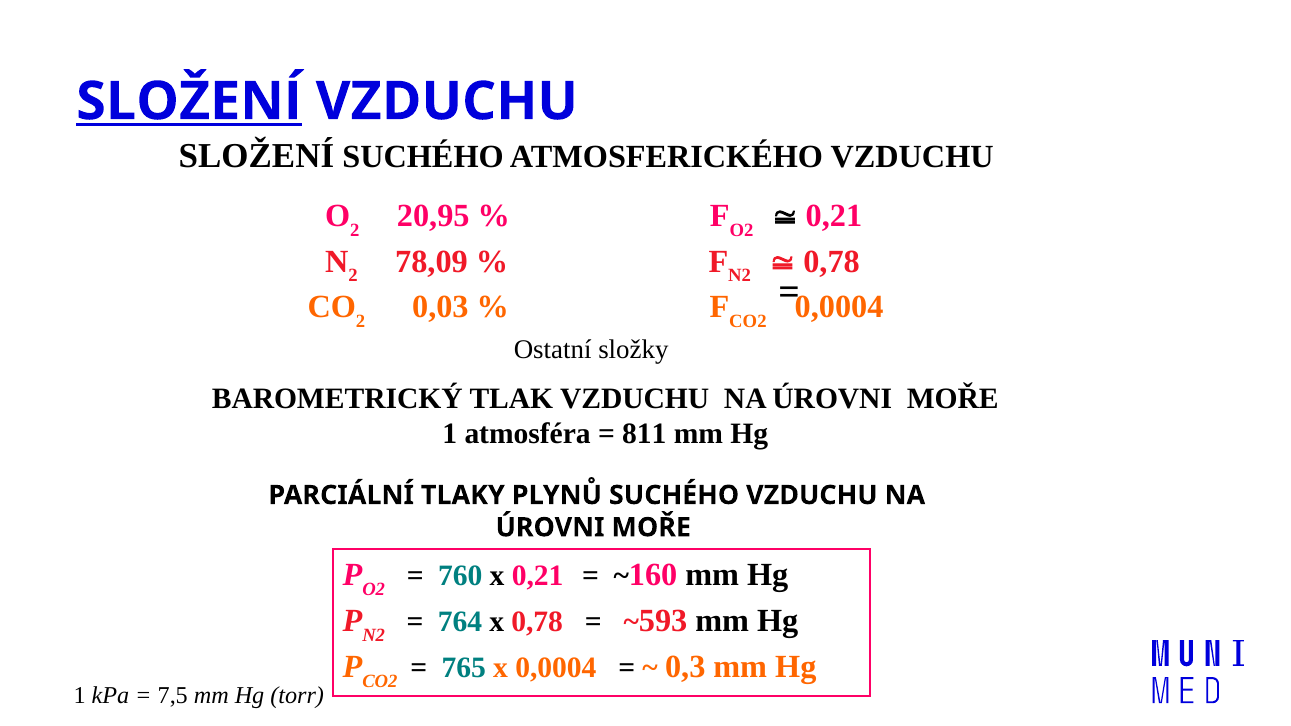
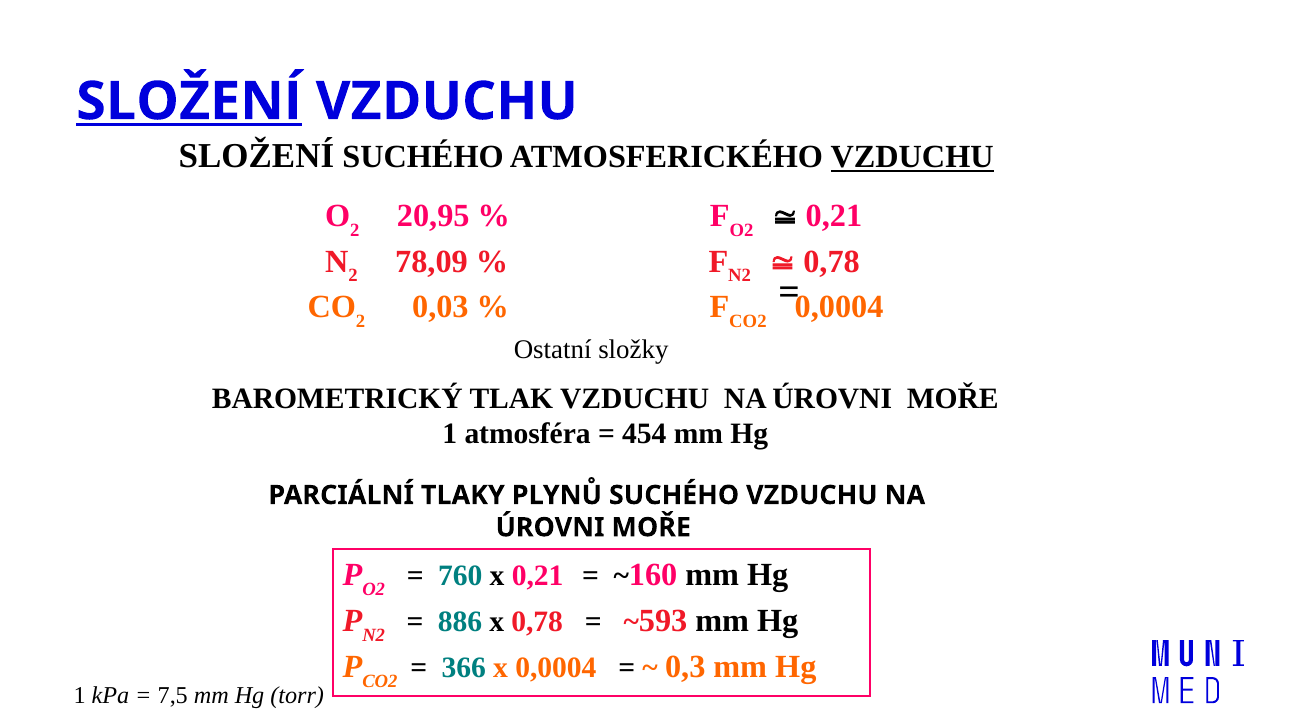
VZDUCHU underline: none -> present (912, 157)
811: 811 -> 454 (644, 434)
764: 764 -> 886 (460, 622)
765: 765 -> 366 (464, 668)
